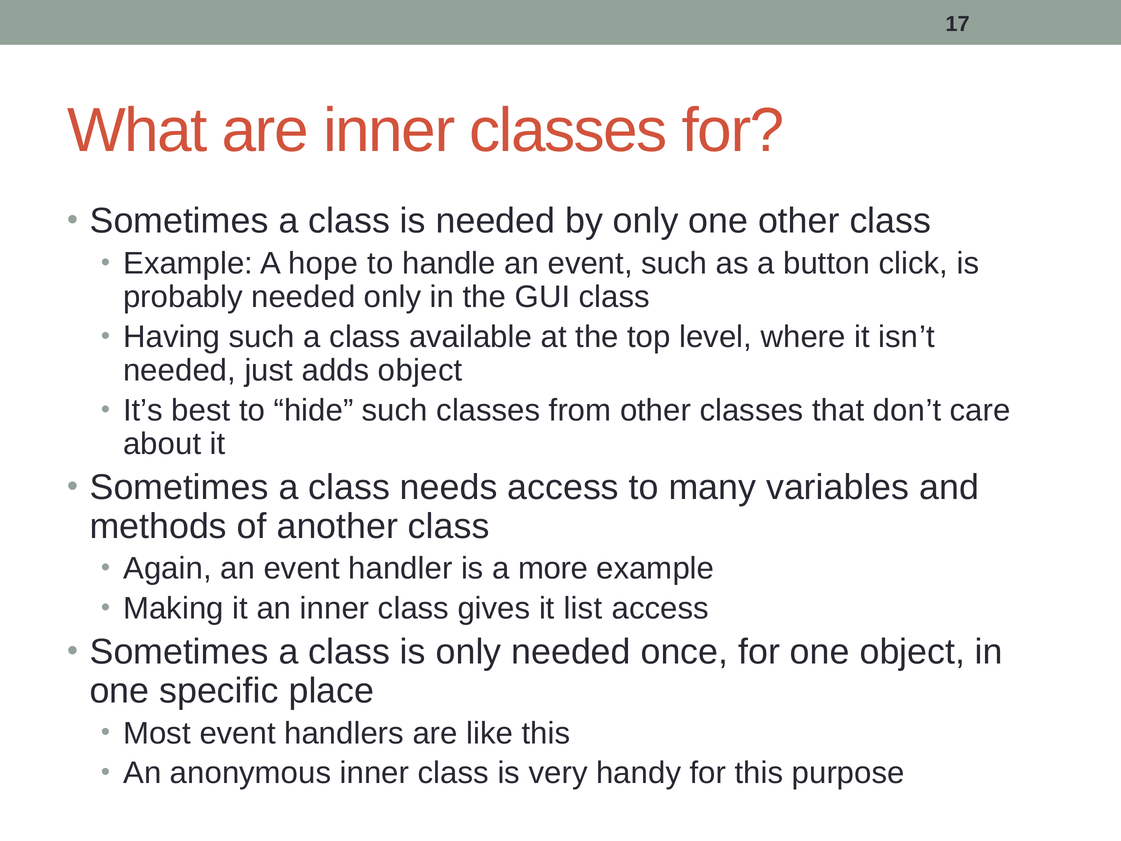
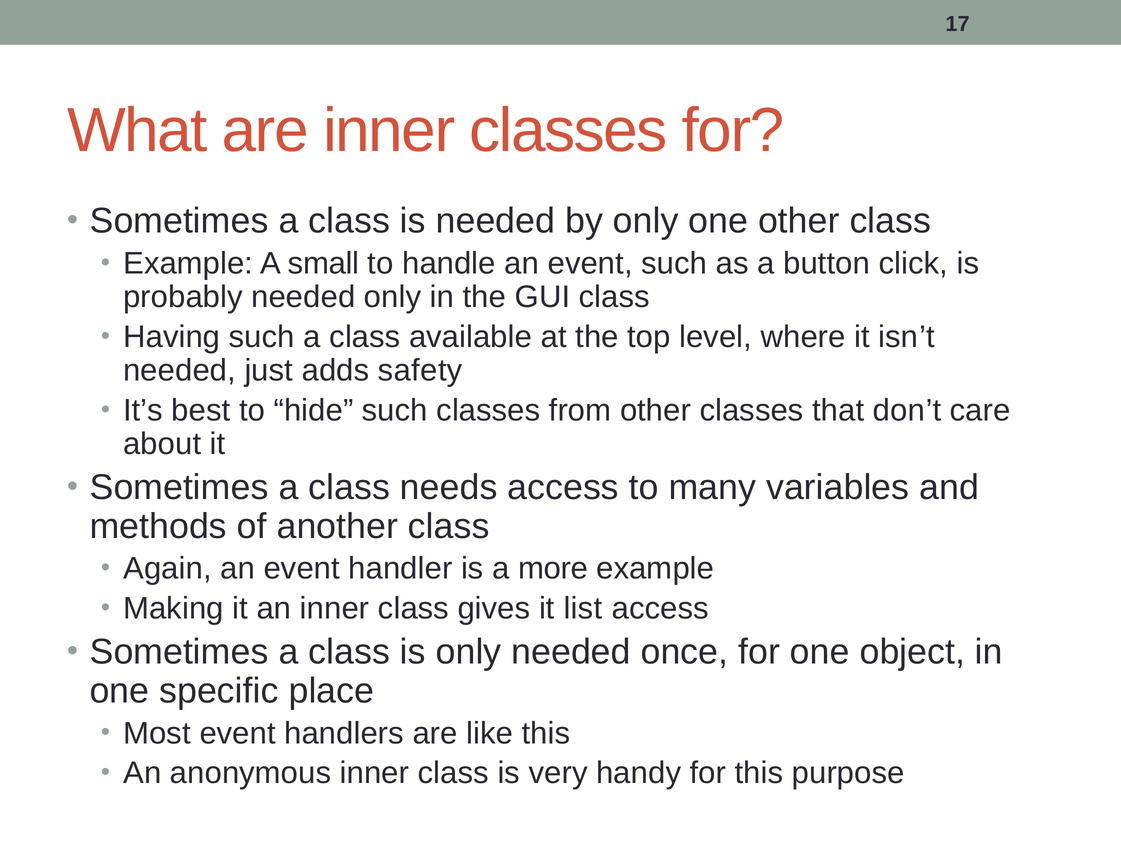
hope: hope -> small (323, 263)
adds object: object -> safety (420, 370)
